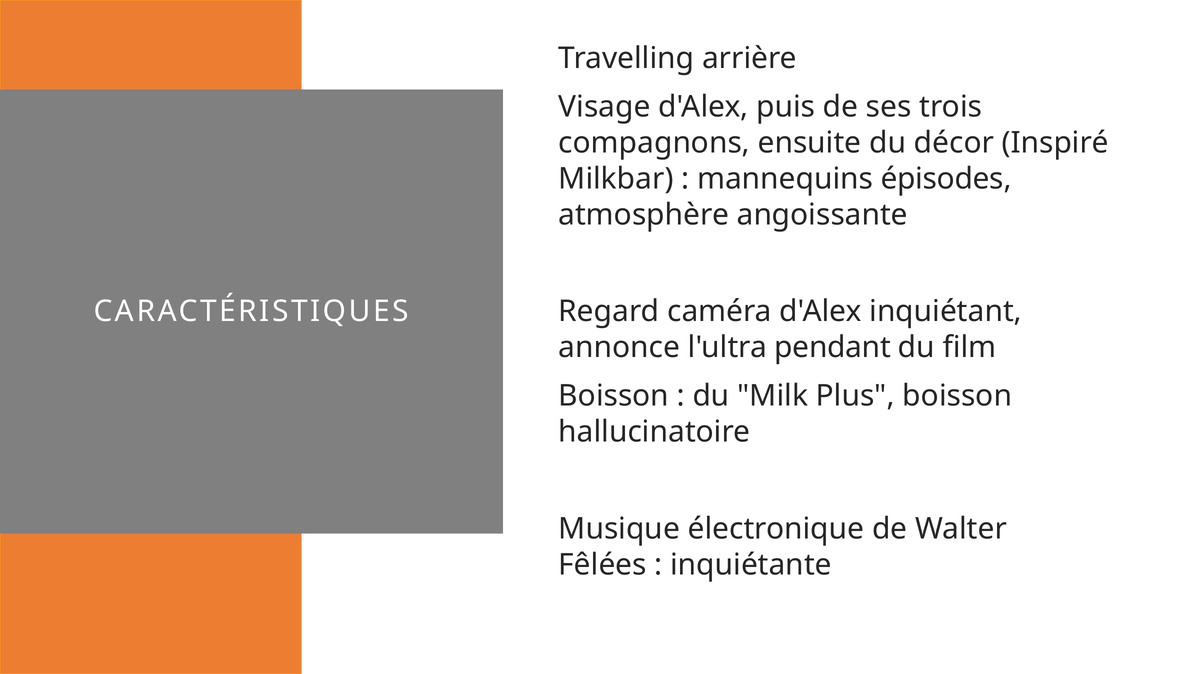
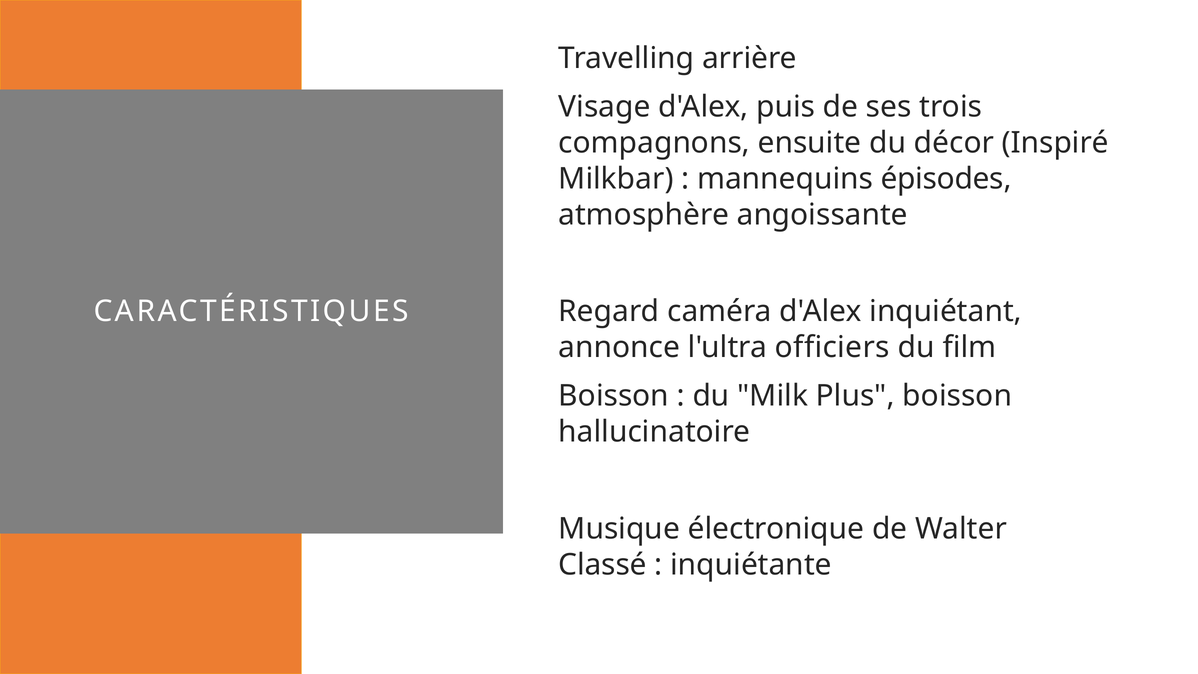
pendant: pendant -> officiers (832, 347)
Fêlées: Fêlées -> Classé (603, 565)
